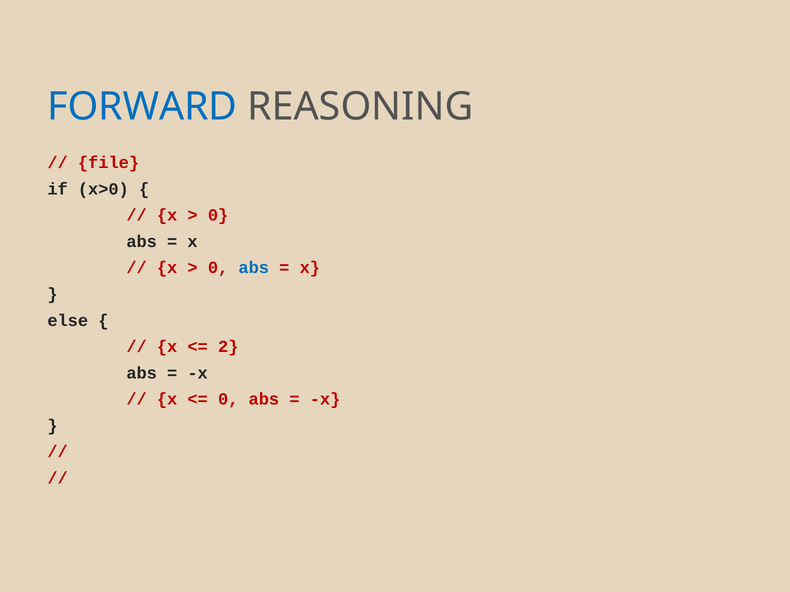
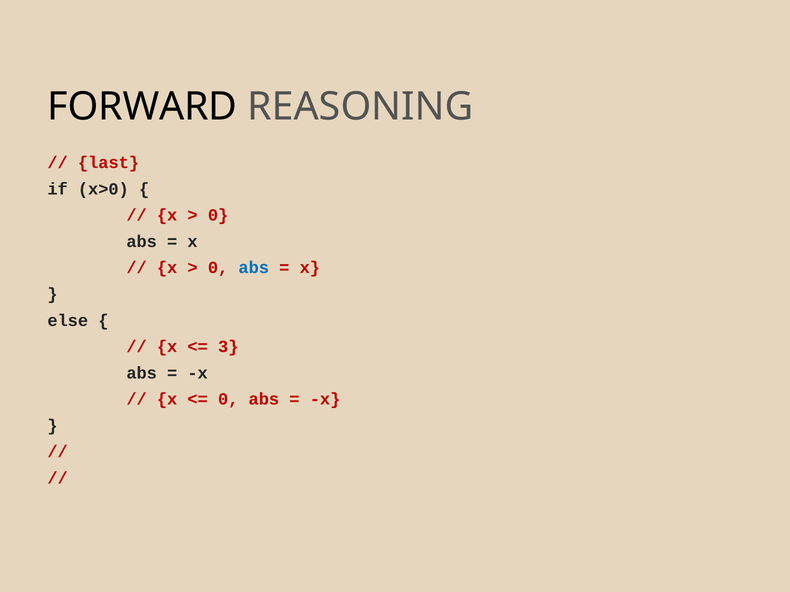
FORWARD colour: blue -> black (142, 107)
file: file -> last (109, 163)
2: 2 -> 3 (228, 347)
